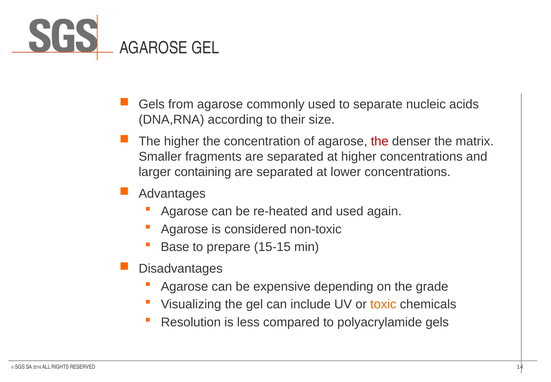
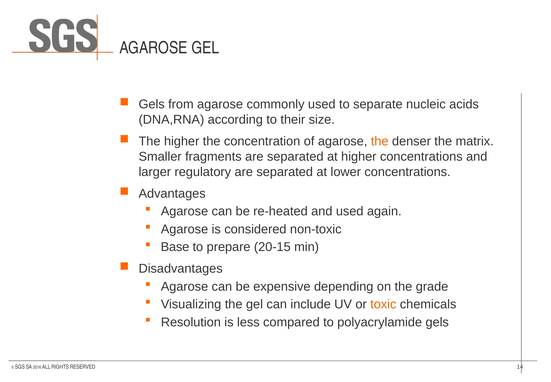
the colour: red -> orange (380, 141)
containing: containing -> regulatory (203, 172)
15-15: 15-15 -> 20-15 (272, 247)
